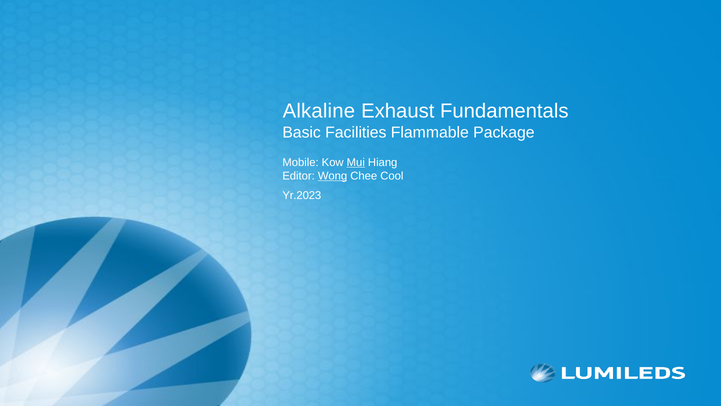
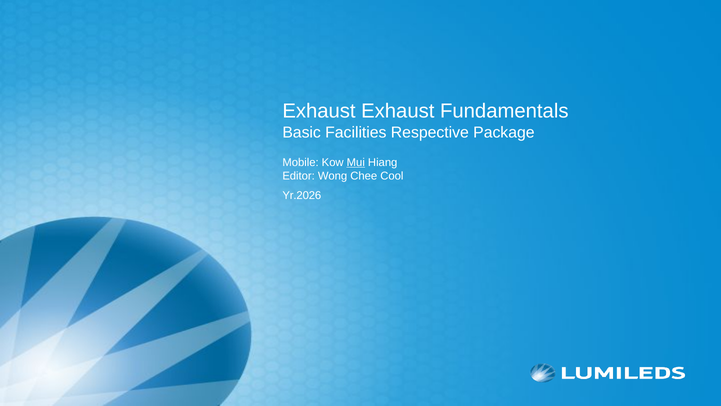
Alkaline: Alkaline -> Exhaust (319, 111)
Flammable: Flammable -> Respective (430, 132)
Wong underline: present -> none (333, 176)
Yr.2023: Yr.2023 -> Yr.2026 (302, 195)
